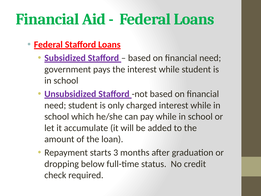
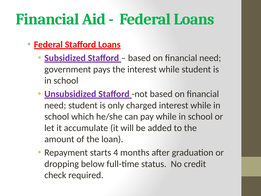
3: 3 -> 4 (116, 152)
